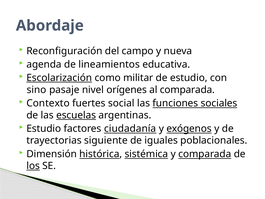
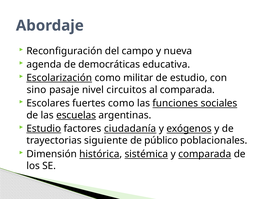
lineamientos: lineamientos -> democráticas (109, 64)
orígenes: orígenes -> circuitos (127, 90)
Contexto: Contexto -> Escolares (48, 103)
fuertes social: social -> como (121, 103)
Estudio underline: none -> present (44, 128)
iguales: iguales -> público (161, 140)
los underline: present -> none (33, 166)
